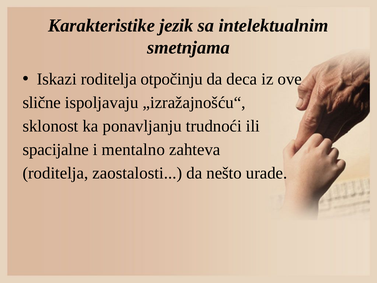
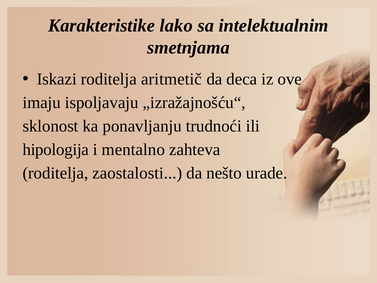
jezik: jezik -> lako (176, 25)
otpočinju: otpočinju -> aritmetič (172, 79)
slične: slične -> imaju (42, 103)
spacijalne: spacijalne -> hipologija (56, 149)
